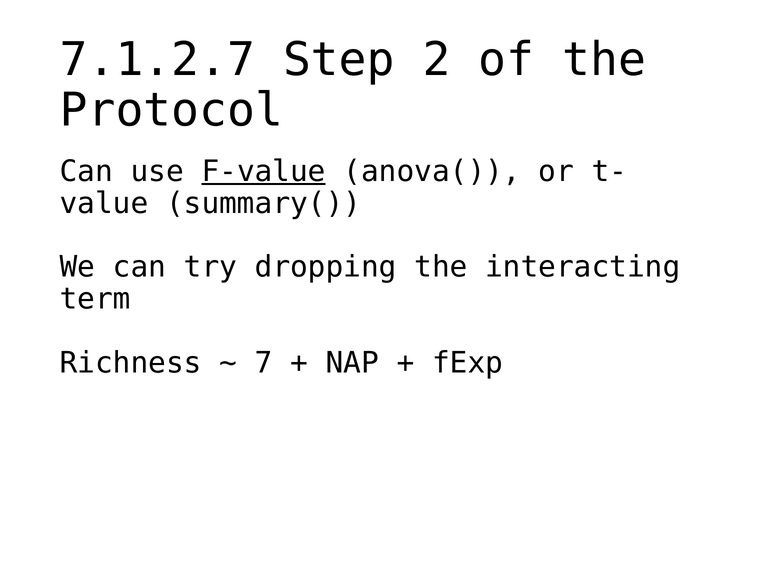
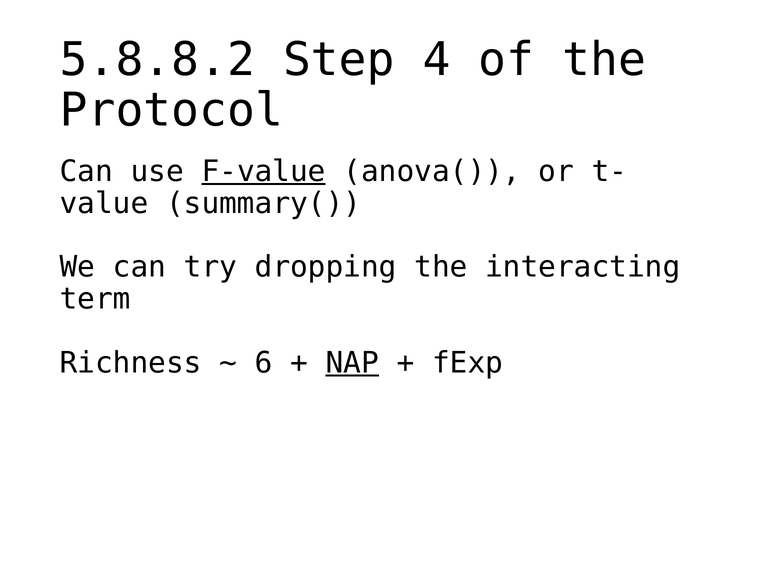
7.1.2.7: 7.1.2.7 -> 5.8.8.2 (157, 60)
2: 2 -> 4 (437, 60)
7: 7 -> 6 (264, 362)
NAP underline: none -> present (352, 362)
